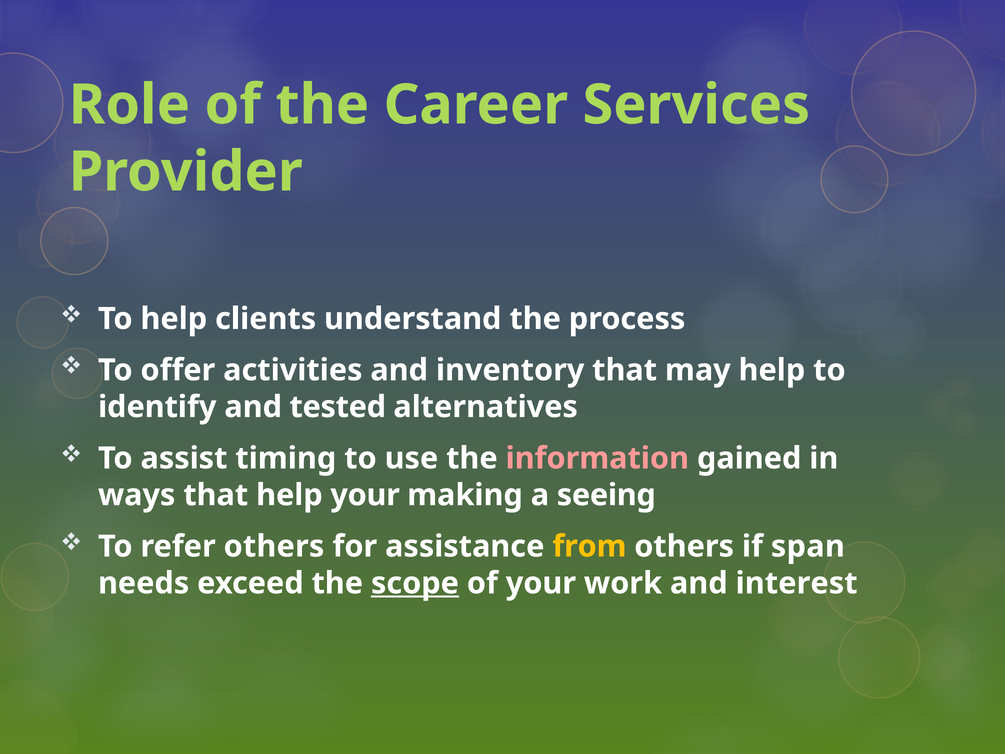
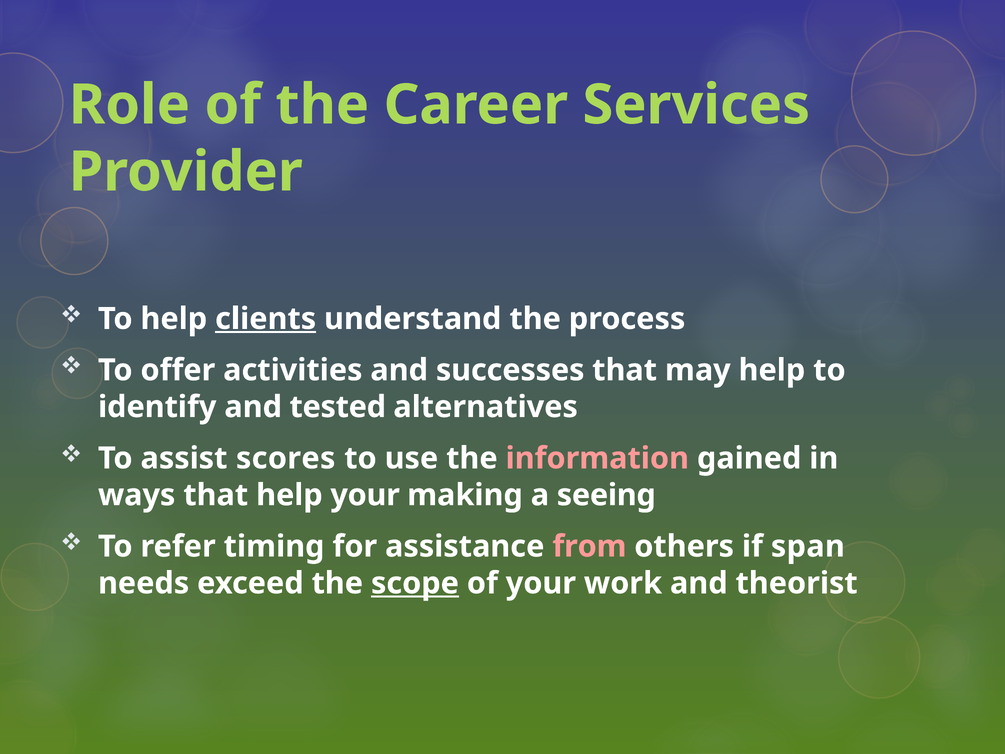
clients underline: none -> present (266, 319)
inventory: inventory -> successes (510, 370)
timing: timing -> scores (286, 458)
refer others: others -> timing (274, 546)
from colour: yellow -> pink (589, 546)
interest: interest -> theorist (797, 583)
